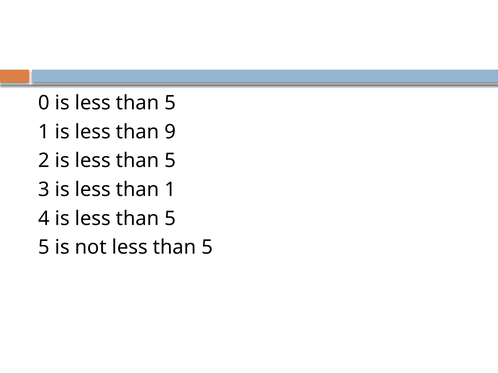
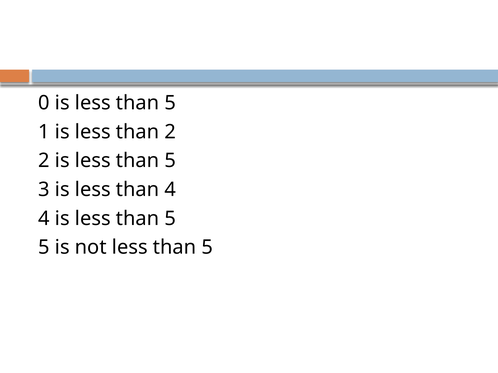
than 9: 9 -> 2 (170, 132)
than 1: 1 -> 4 (170, 190)
